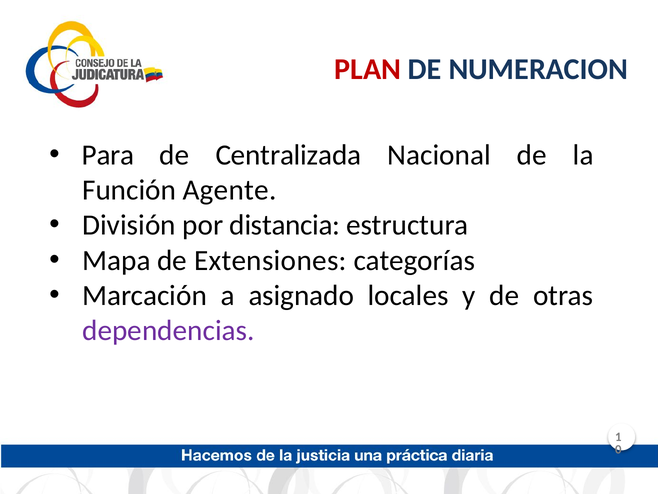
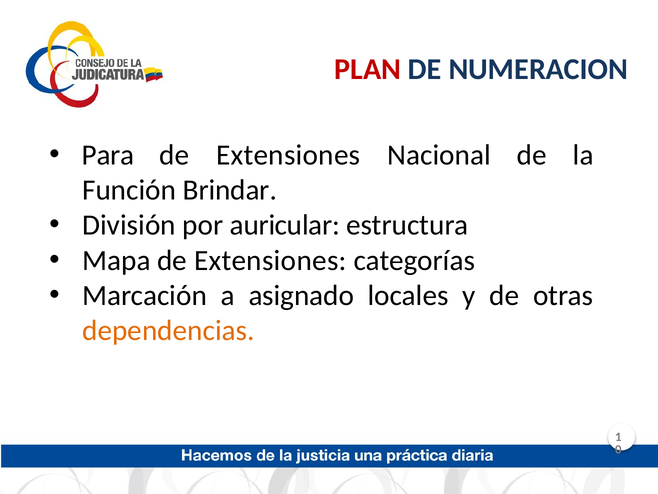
Centralizada: Centralizada -> Extensiones (288, 155)
Agente: Agente -> Brindar (230, 190)
distancia: distancia -> auricular (285, 225)
dependencias colour: purple -> orange (168, 330)
